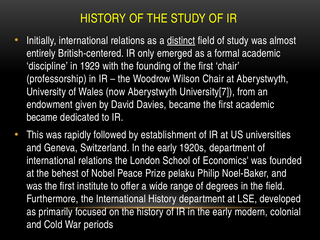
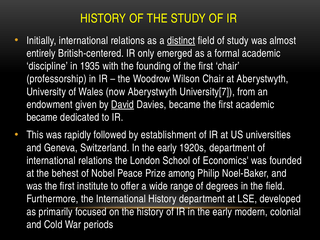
1929: 1929 -> 1935 (90, 66)
David underline: none -> present (123, 105)
pelaku: pelaku -> among (182, 173)
